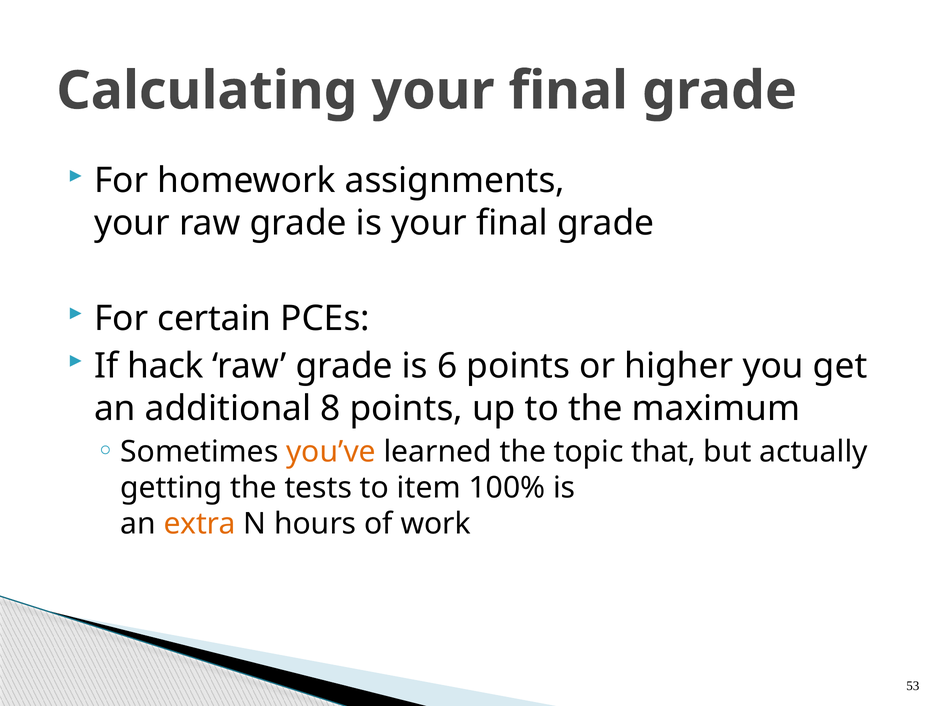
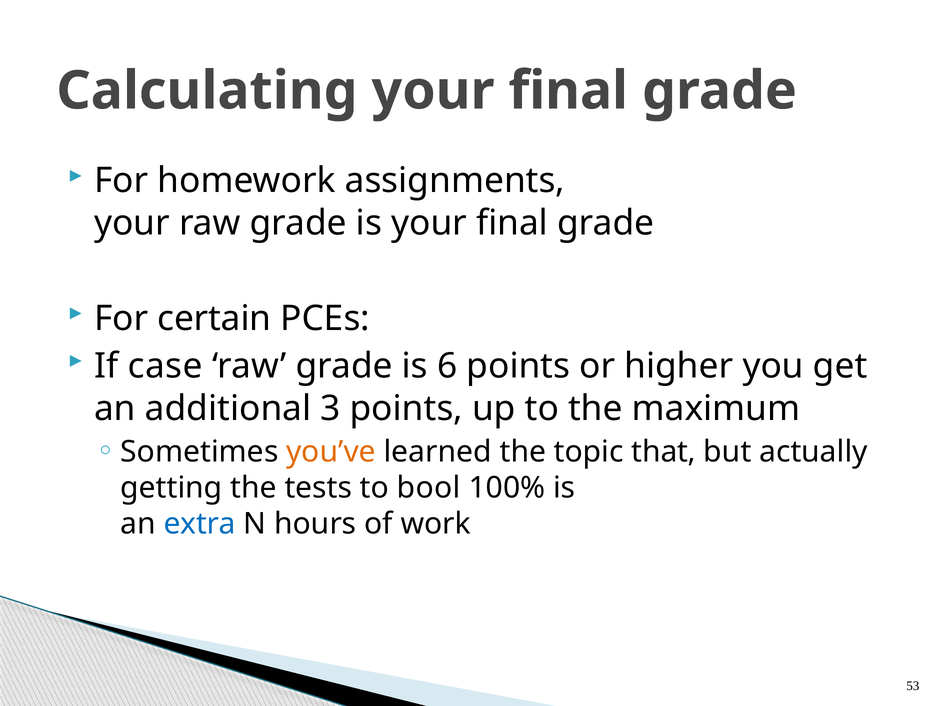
hack: hack -> case (165, 366)
8: 8 -> 3 (331, 409)
item: item -> bool (429, 488)
extra colour: orange -> blue (200, 524)
